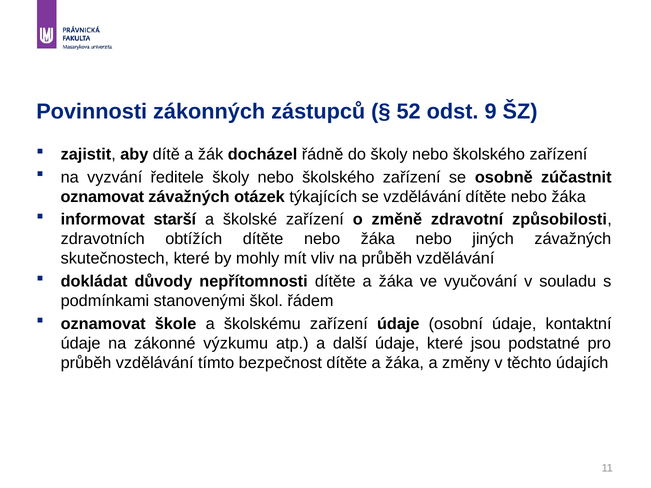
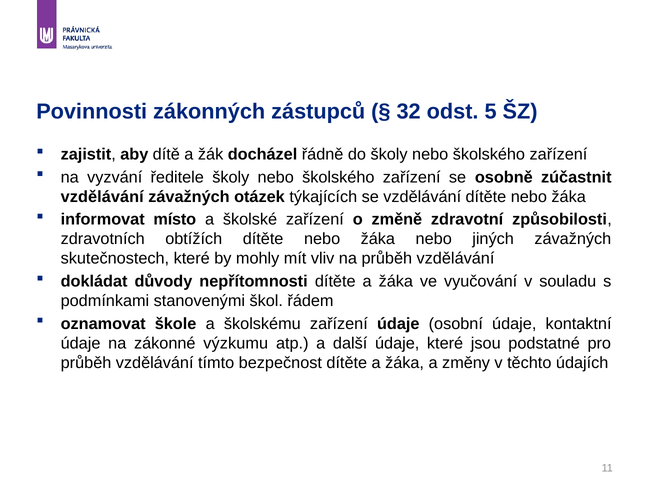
52: 52 -> 32 (409, 111)
9: 9 -> 5 (491, 111)
oznamovat: oznamovat -> vzdělávání (102, 197)
starší: starší -> místo (175, 220)
